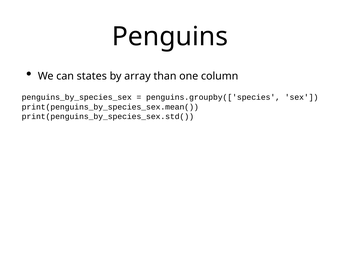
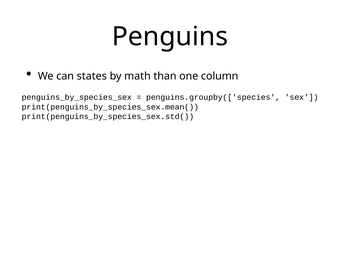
array: array -> math (137, 76)
